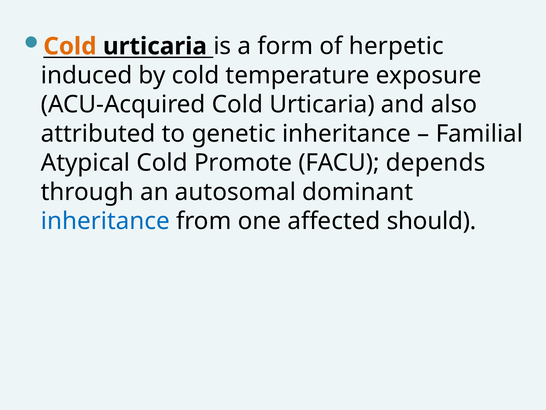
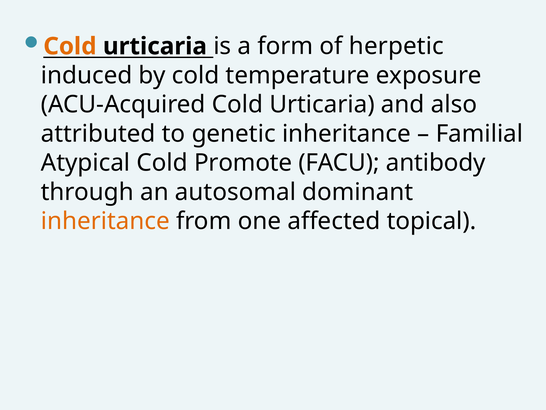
depends: depends -> antibody (436, 163)
inheritance colour: blue -> orange (105, 221)
should: should -> topical (431, 221)
